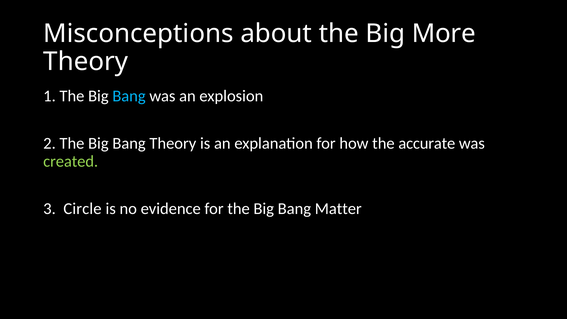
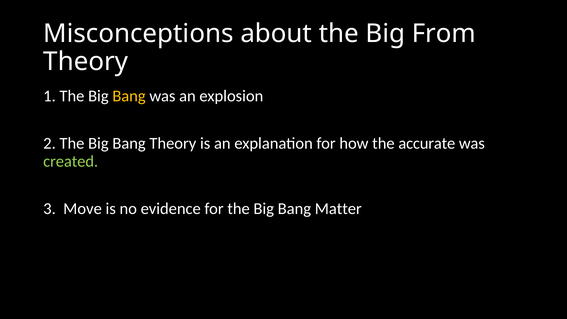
More: More -> From (444, 34)
Bang colour: light blue -> yellow (129, 96)
Circle: Circle -> Move (83, 209)
